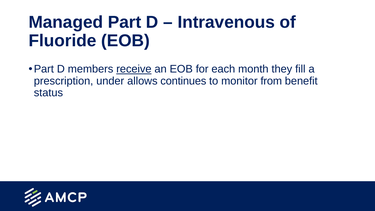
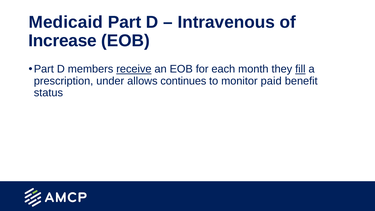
Managed: Managed -> Medicaid (66, 22)
Fluoride: Fluoride -> Increase (63, 41)
fill underline: none -> present (300, 69)
from: from -> paid (271, 81)
